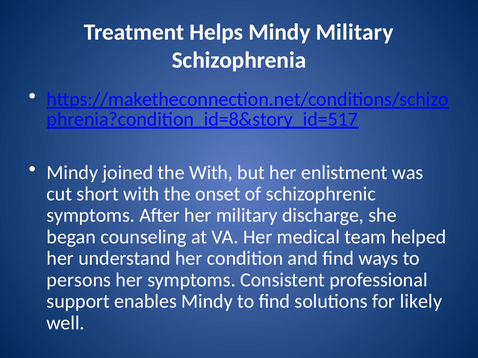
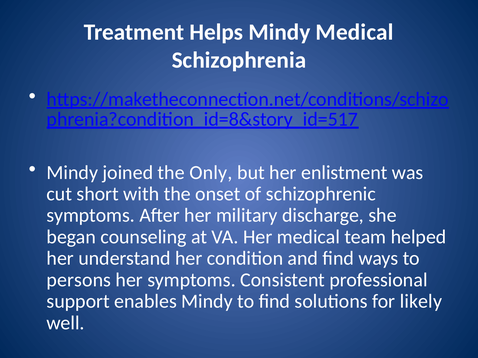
Mindy Military: Military -> Medical (355, 32)
the With: With -> Only (211, 173)
